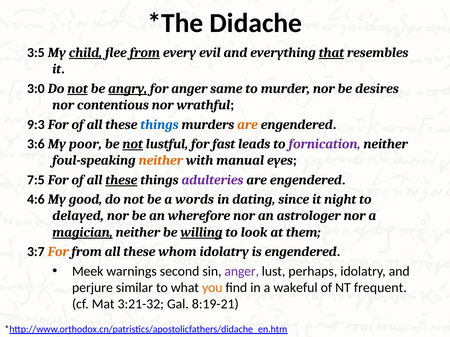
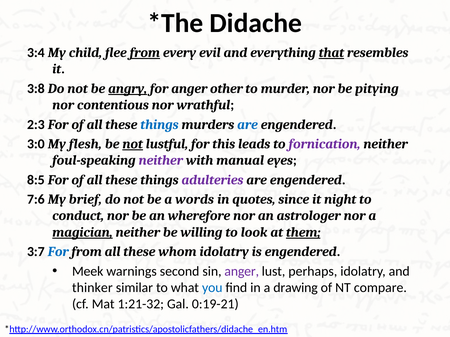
3:5: 3:5 -> 3:4 (36, 53)
child underline: present -> none (85, 53)
3:0: 3:0 -> 3:8 (36, 89)
not underline: present -> none (78, 89)
same: same -> other (226, 89)
desires: desires -> pitying (377, 89)
9:3: 9:3 -> 2:3 (36, 125)
are colour: orange -> blue (248, 125)
3:6: 3:6 -> 3:0 (36, 144)
poor: poor -> flesh (85, 144)
fast: fast -> this (224, 144)
neither colour: orange -> purple (161, 161)
7:5: 7:5 -> 8:5 (36, 180)
these underline: present -> none (121, 180)
4:6: 4:6 -> 7:6 (36, 200)
good: good -> brief (85, 200)
dating: dating -> quotes (254, 200)
delayed: delayed -> conduct (78, 216)
willing underline: present -> none (201, 233)
them underline: none -> present (303, 233)
For colour: orange -> blue (58, 252)
perjure: perjure -> thinker (92, 288)
you colour: orange -> blue (212, 288)
wakeful: wakeful -> drawing (296, 288)
frequent: frequent -> compare (380, 288)
3:21-32: 3:21-32 -> 1:21-32 (141, 305)
8:19-21: 8:19-21 -> 0:19-21 (215, 305)
